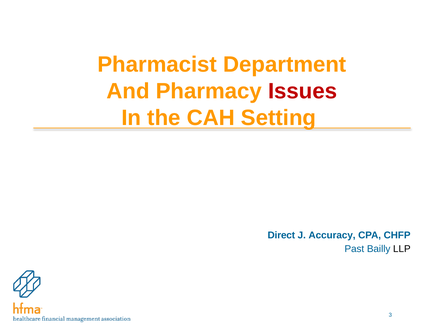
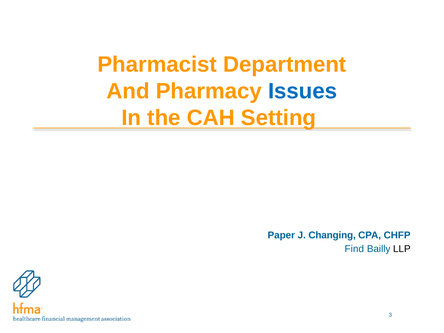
Issues colour: red -> blue (303, 91)
Direct: Direct -> Paper (281, 235)
Accuracy: Accuracy -> Changing (332, 235)
Past: Past -> Find (354, 249)
